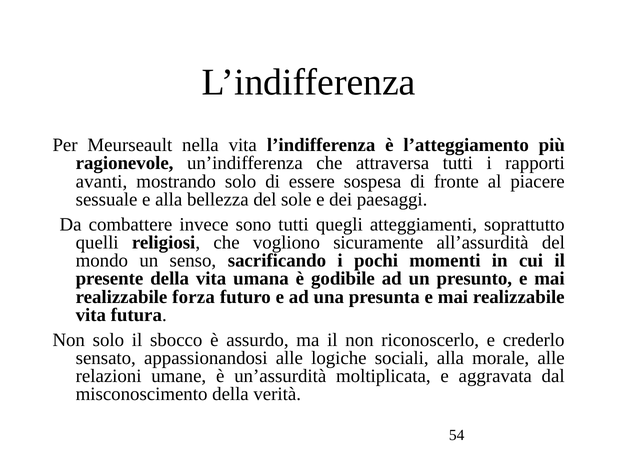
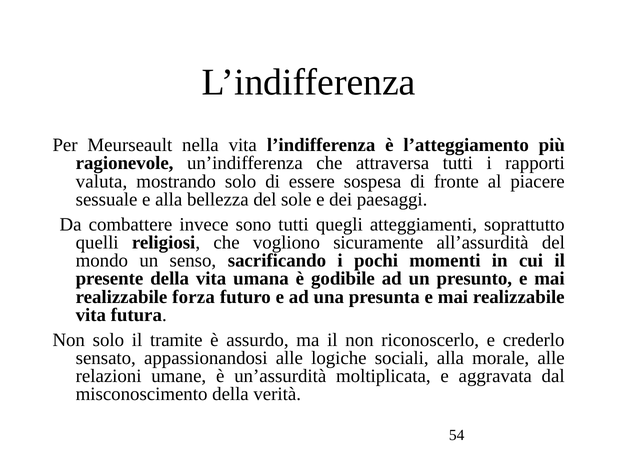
avanti: avanti -> valuta (102, 182)
sbocco: sbocco -> tramite (176, 340)
